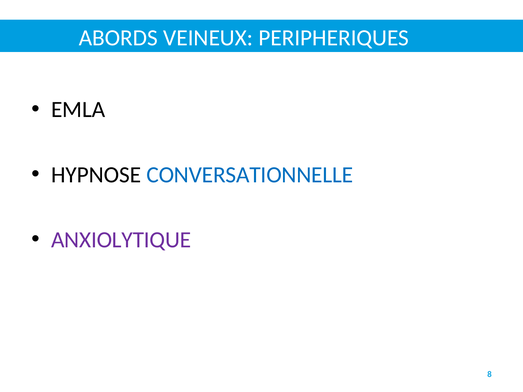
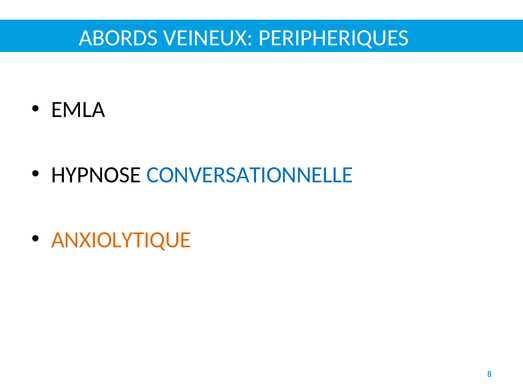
ANXIOLYTIQUE colour: purple -> orange (121, 240)
